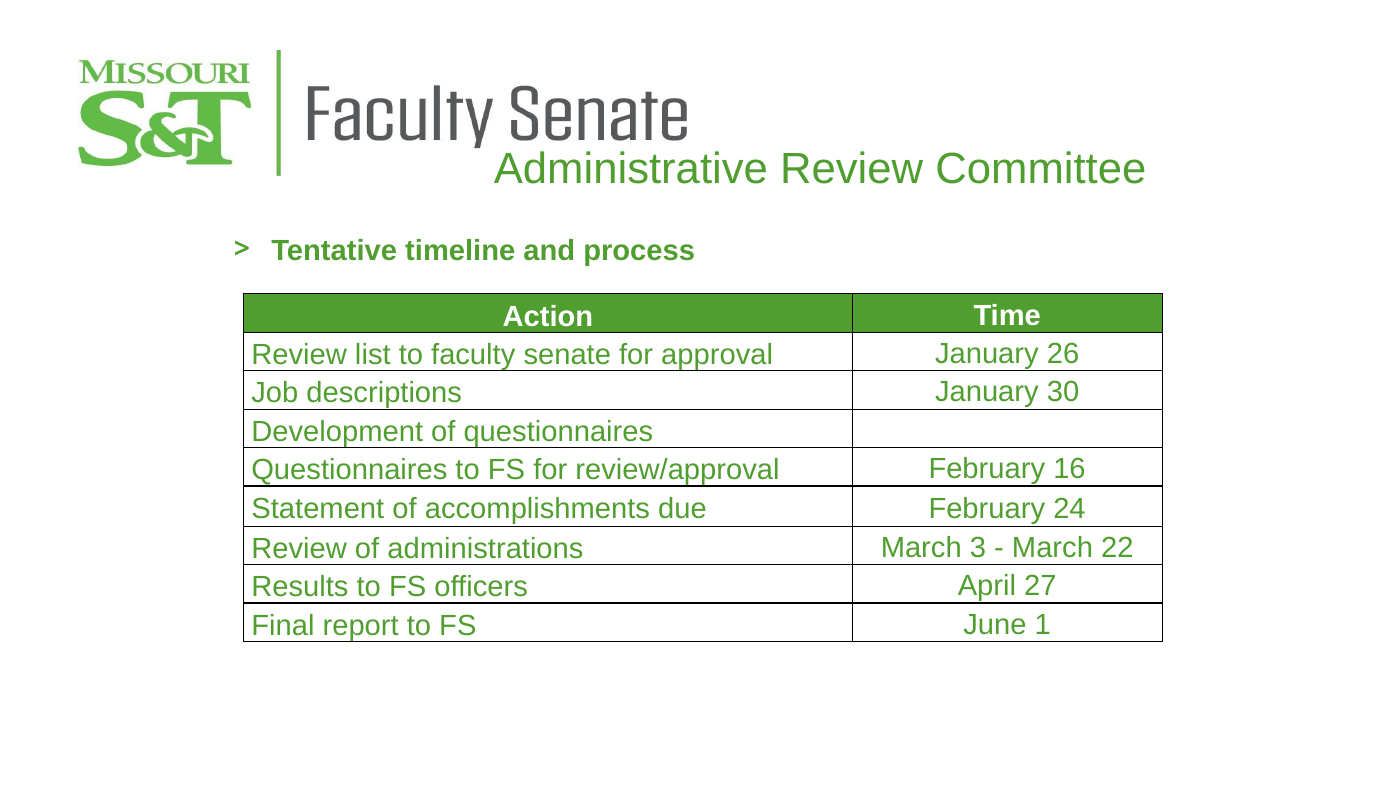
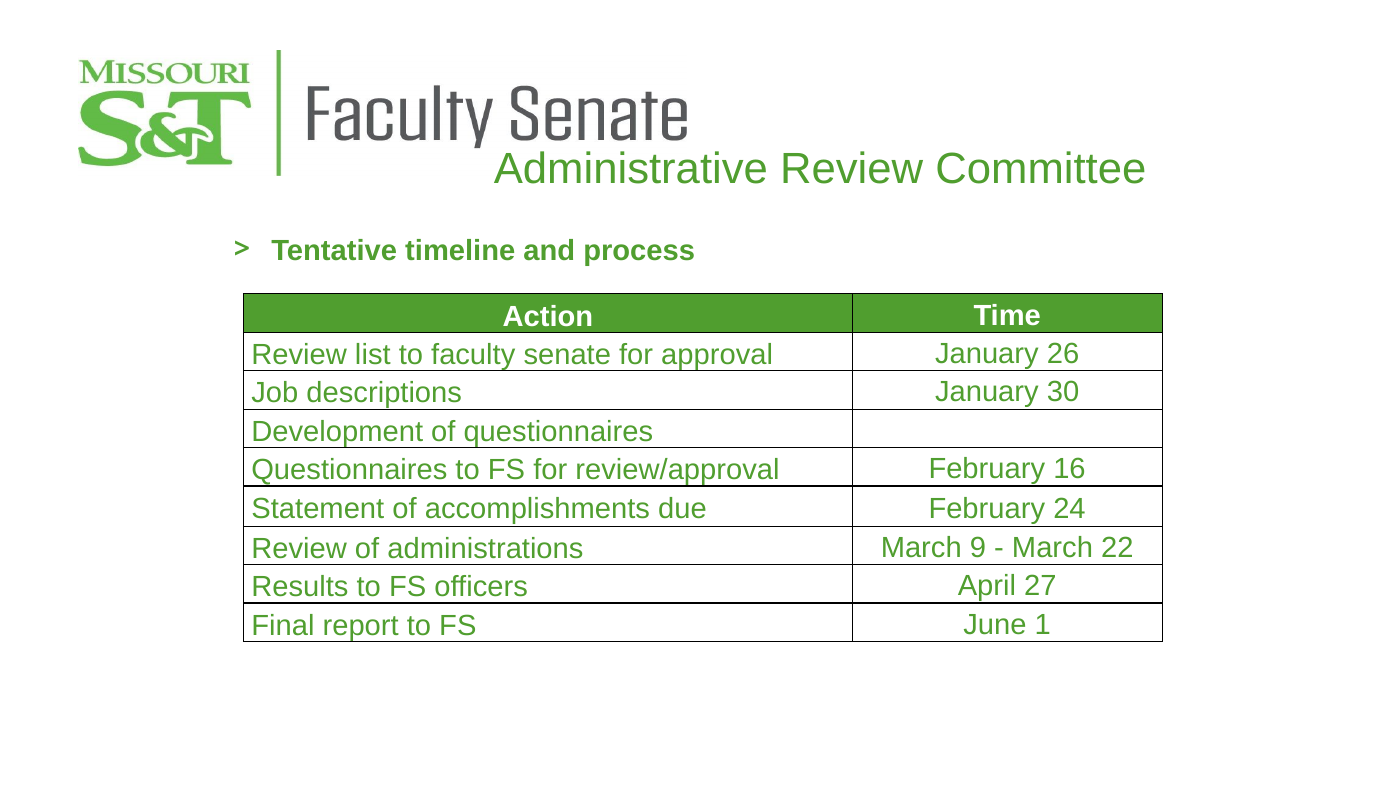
3: 3 -> 9 (978, 548)
